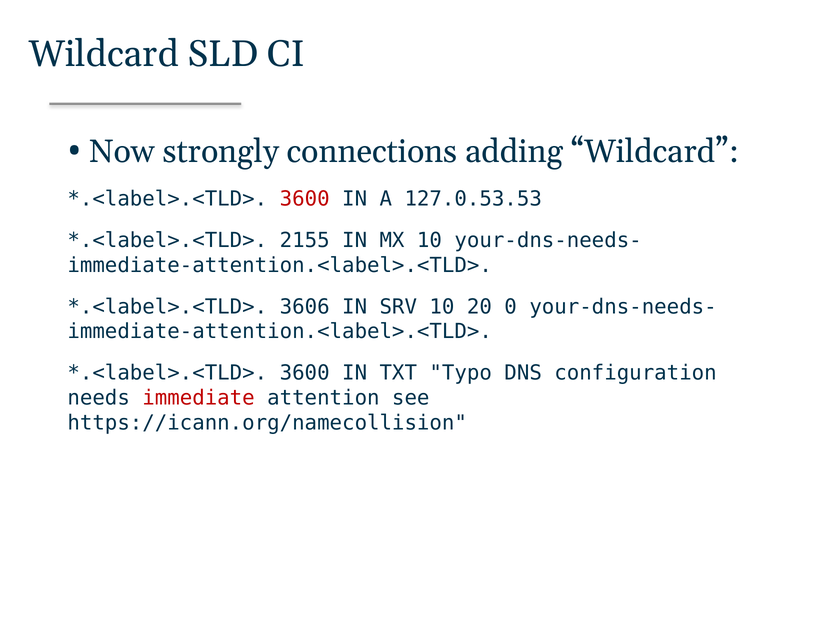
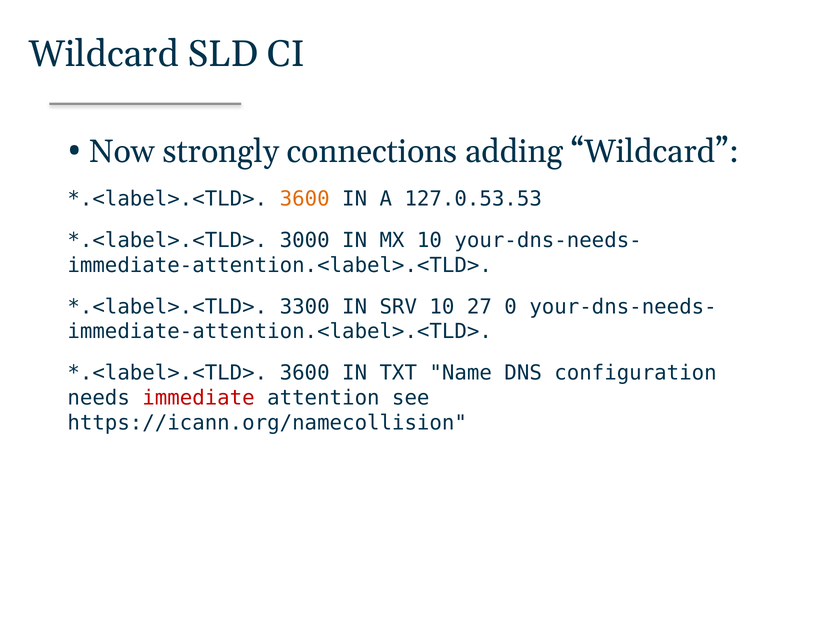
3600 colour: red -> orange (305, 199)
2155: 2155 -> 3000 (305, 240)
3606: 3606 -> 3300 (305, 306)
20: 20 -> 27 (479, 306)
Typo: Typo -> Name (461, 373)
